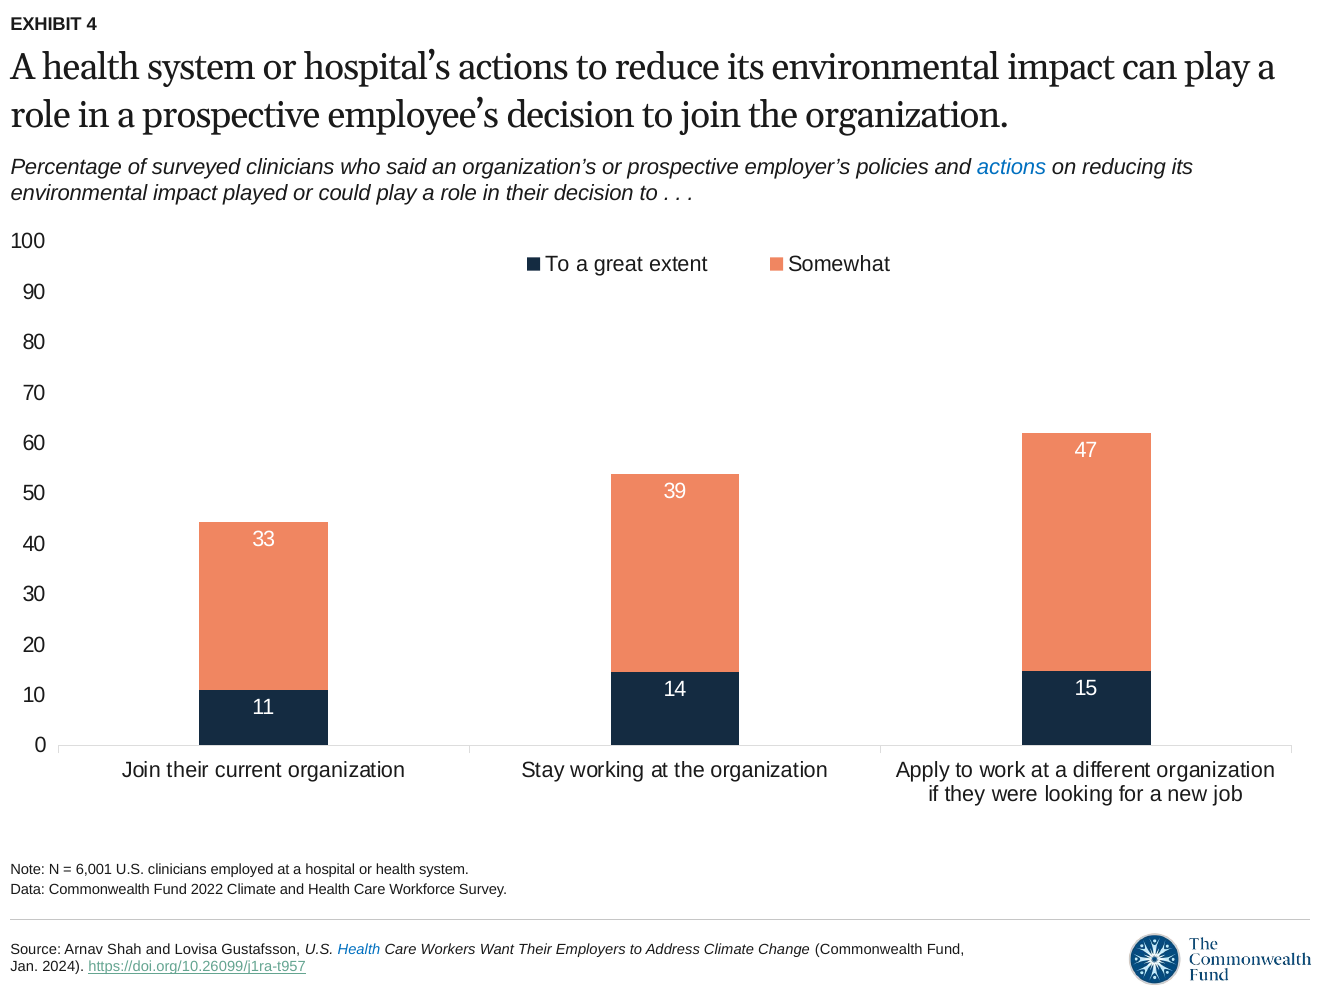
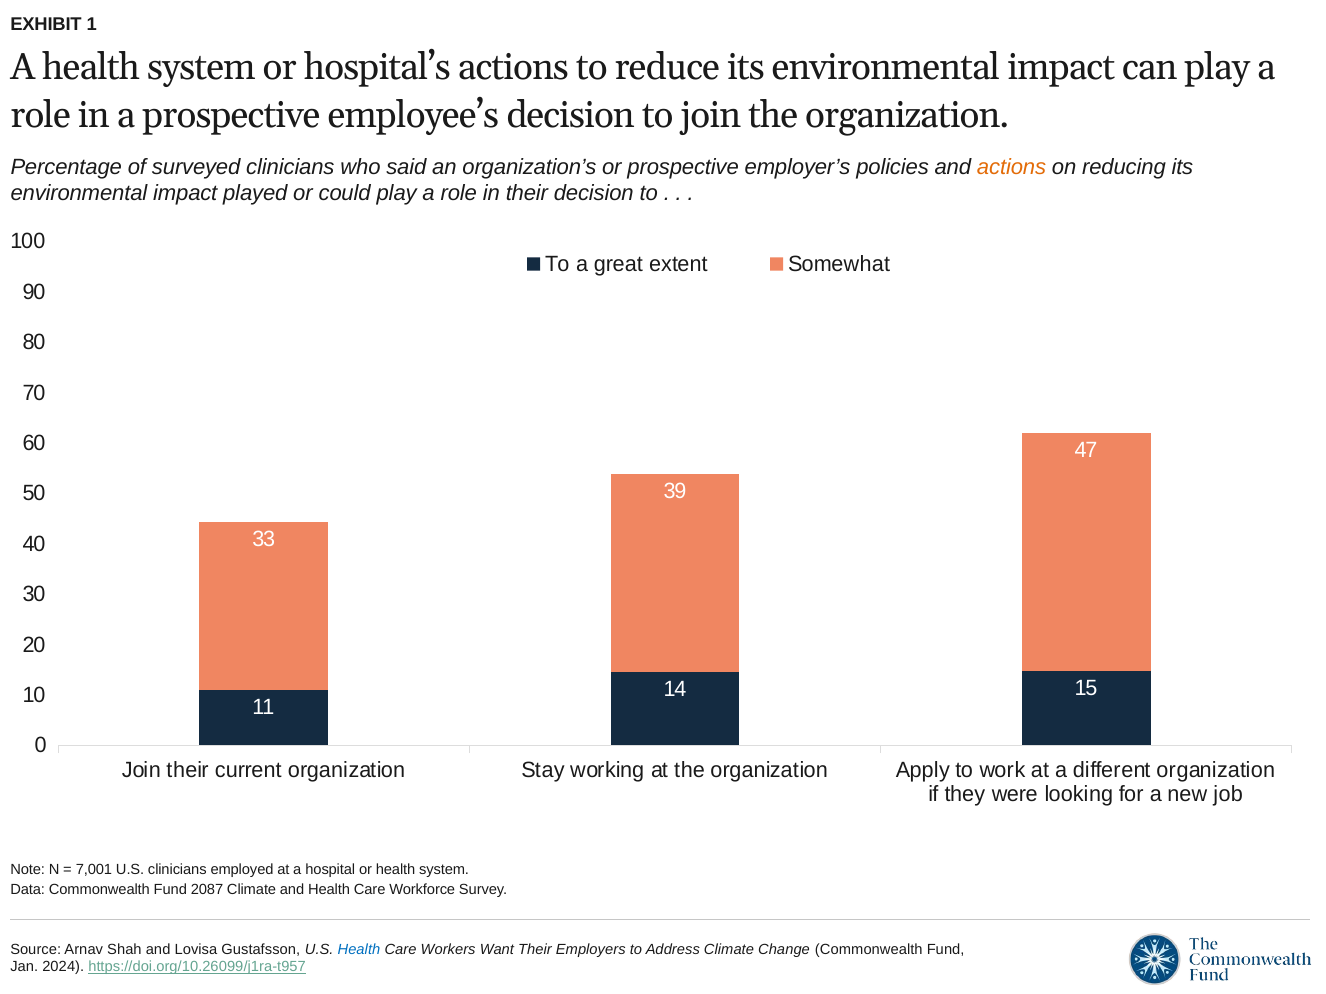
4: 4 -> 1 (92, 24)
actions colour: blue -> orange (1012, 167)
6,001: 6,001 -> 7,001 (94, 870)
2022: 2022 -> 2087 (207, 890)
